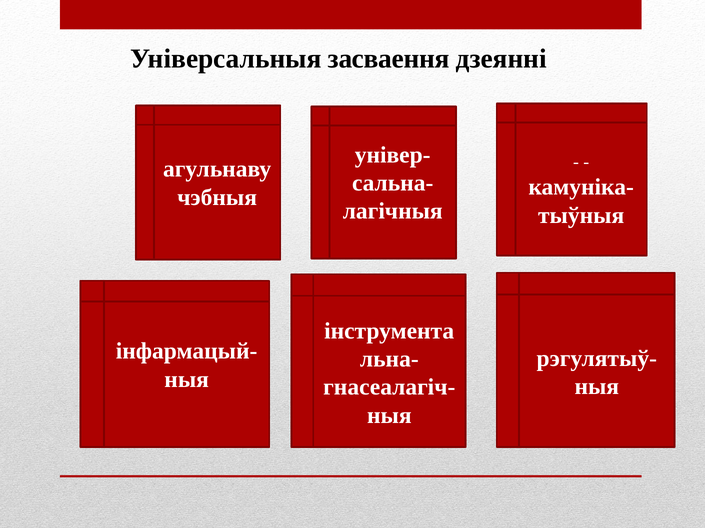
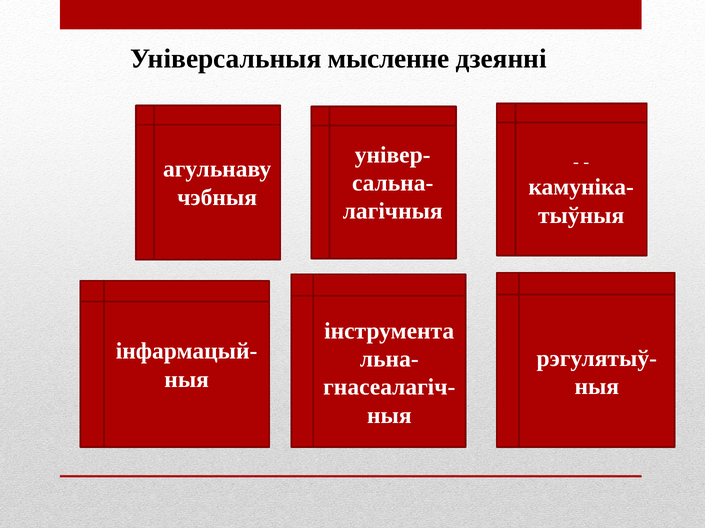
засваення: засваення -> мысленне (389, 59)
